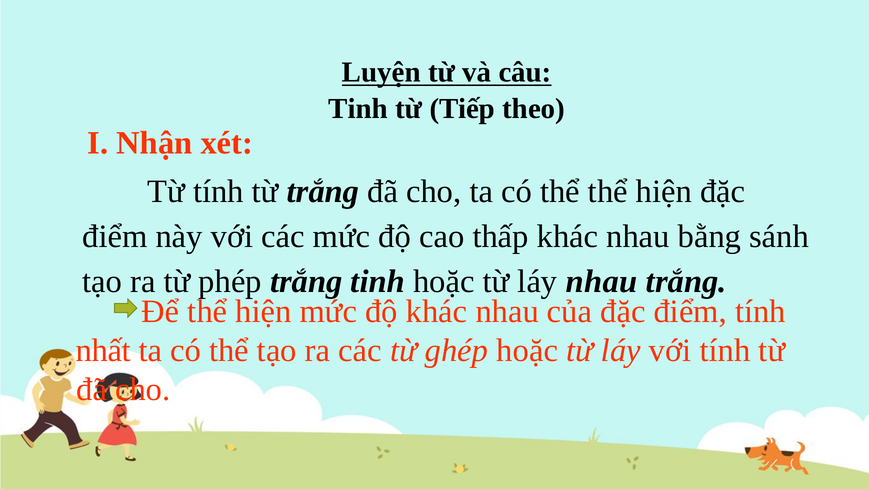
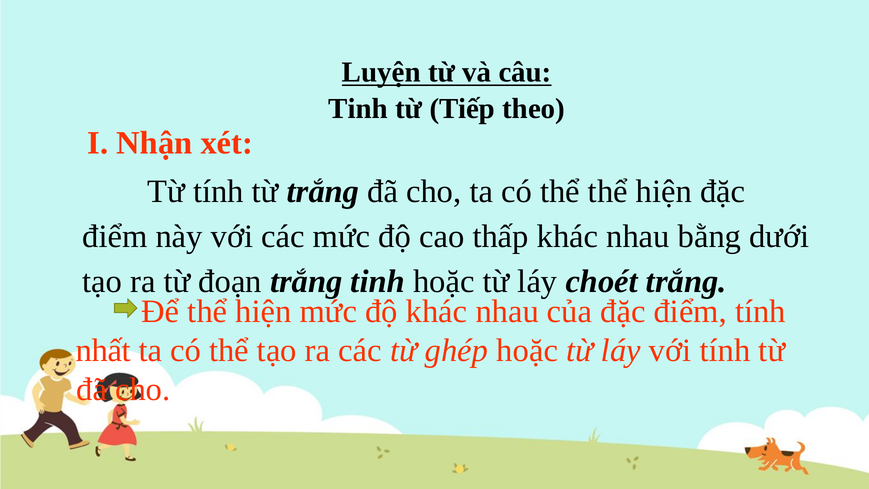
sánh: sánh -> dưới (779, 236)
phép: phép -> đoạn (230, 281)
láy nhau: nhau -> choét (602, 281)
